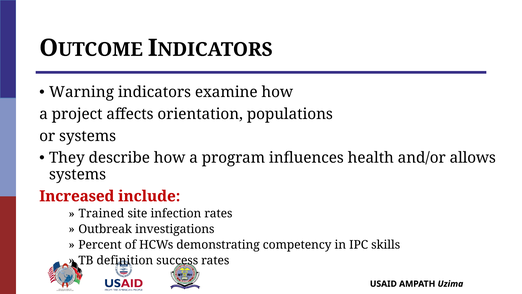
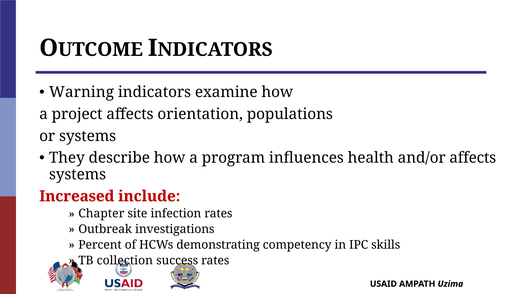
and/or allows: allows -> affects (473, 158)
Trained: Trained -> Chapter (101, 213)
definition: definition -> collection (125, 260)
